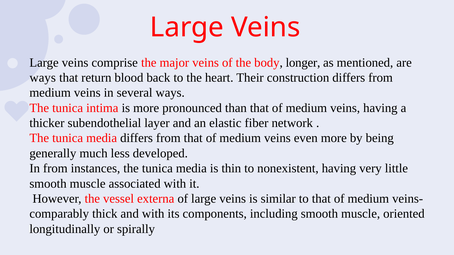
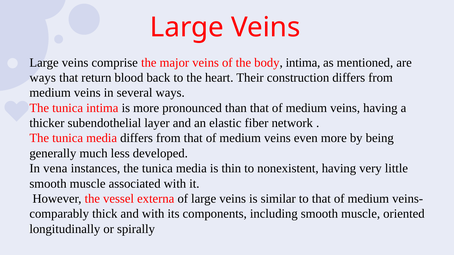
body longer: longer -> intima (303, 63)
In from: from -> vena (55, 169)
